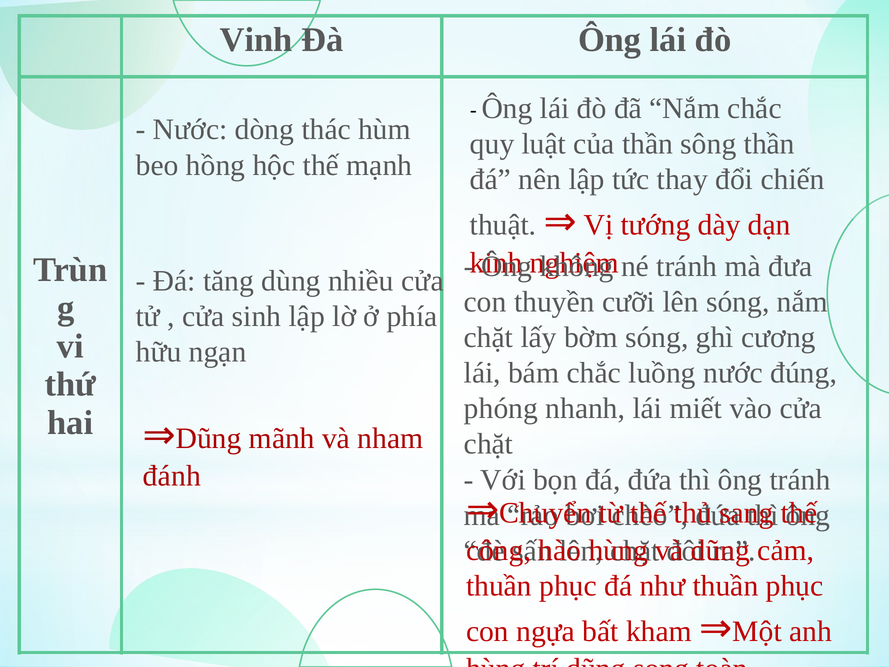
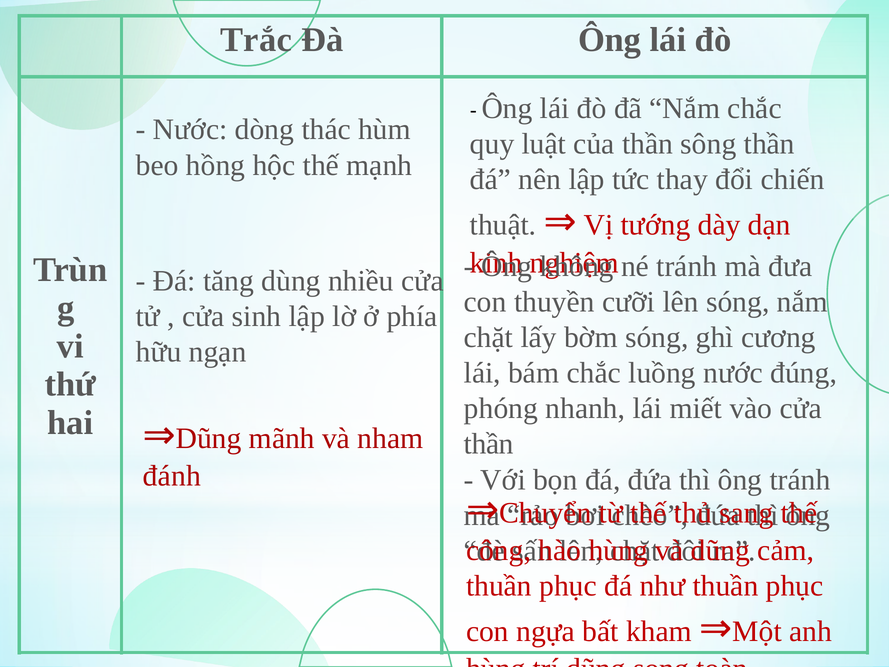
Vinh: Vinh -> Trắc (256, 40)
chặt: chặt -> thần (489, 444)
